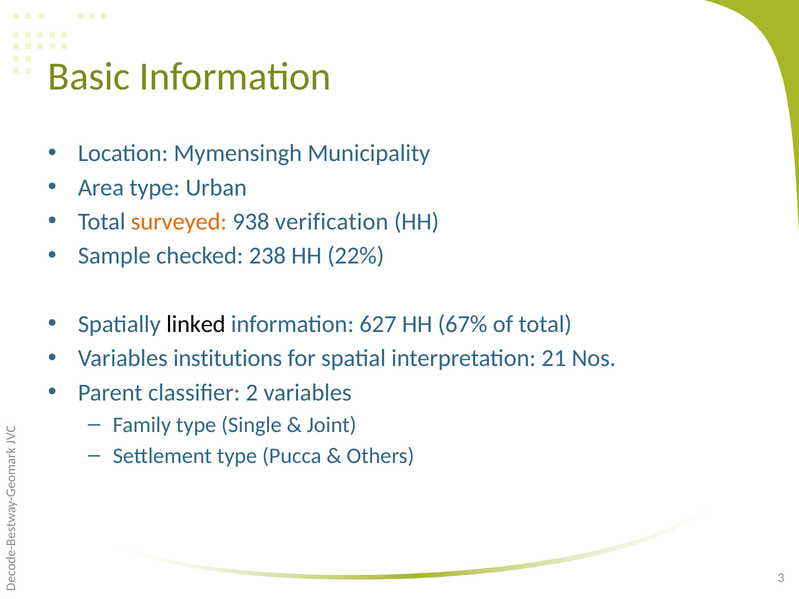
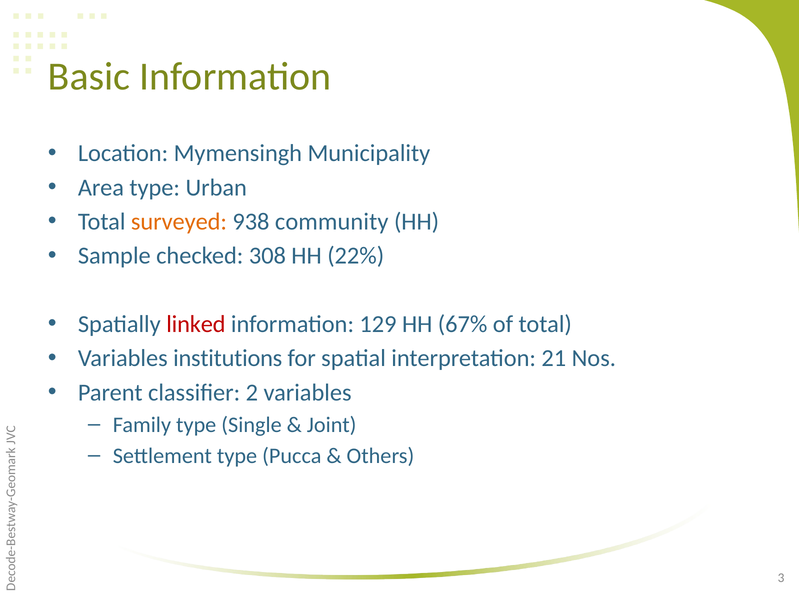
verification: verification -> community (332, 222)
238: 238 -> 308 (267, 256)
linked colour: black -> red (196, 324)
627: 627 -> 129 (378, 324)
